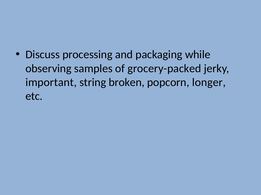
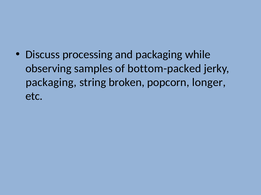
grocery-packed: grocery-packed -> bottom-packed (164, 69)
important: important -> packaging (51, 83)
